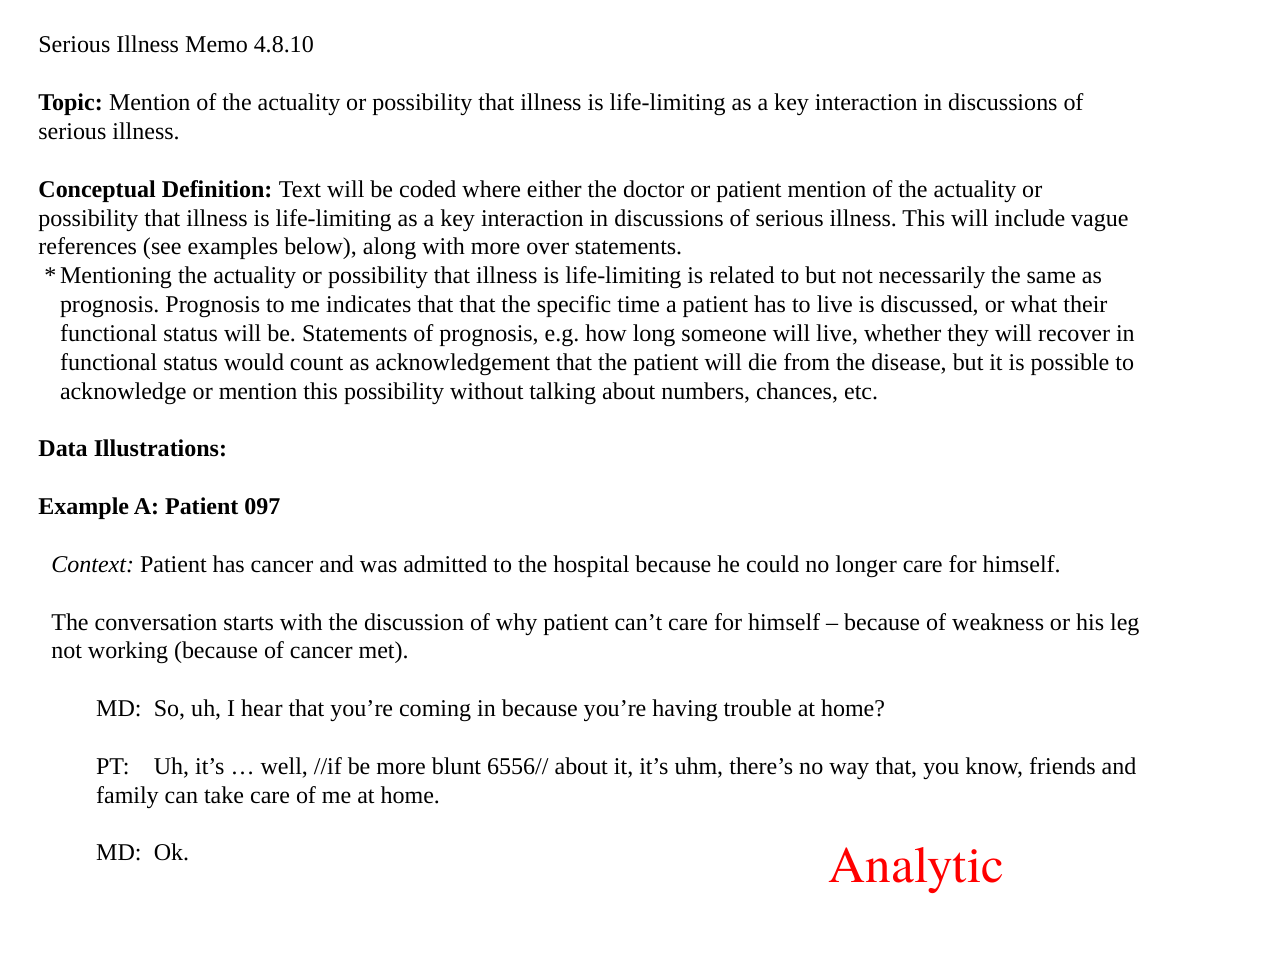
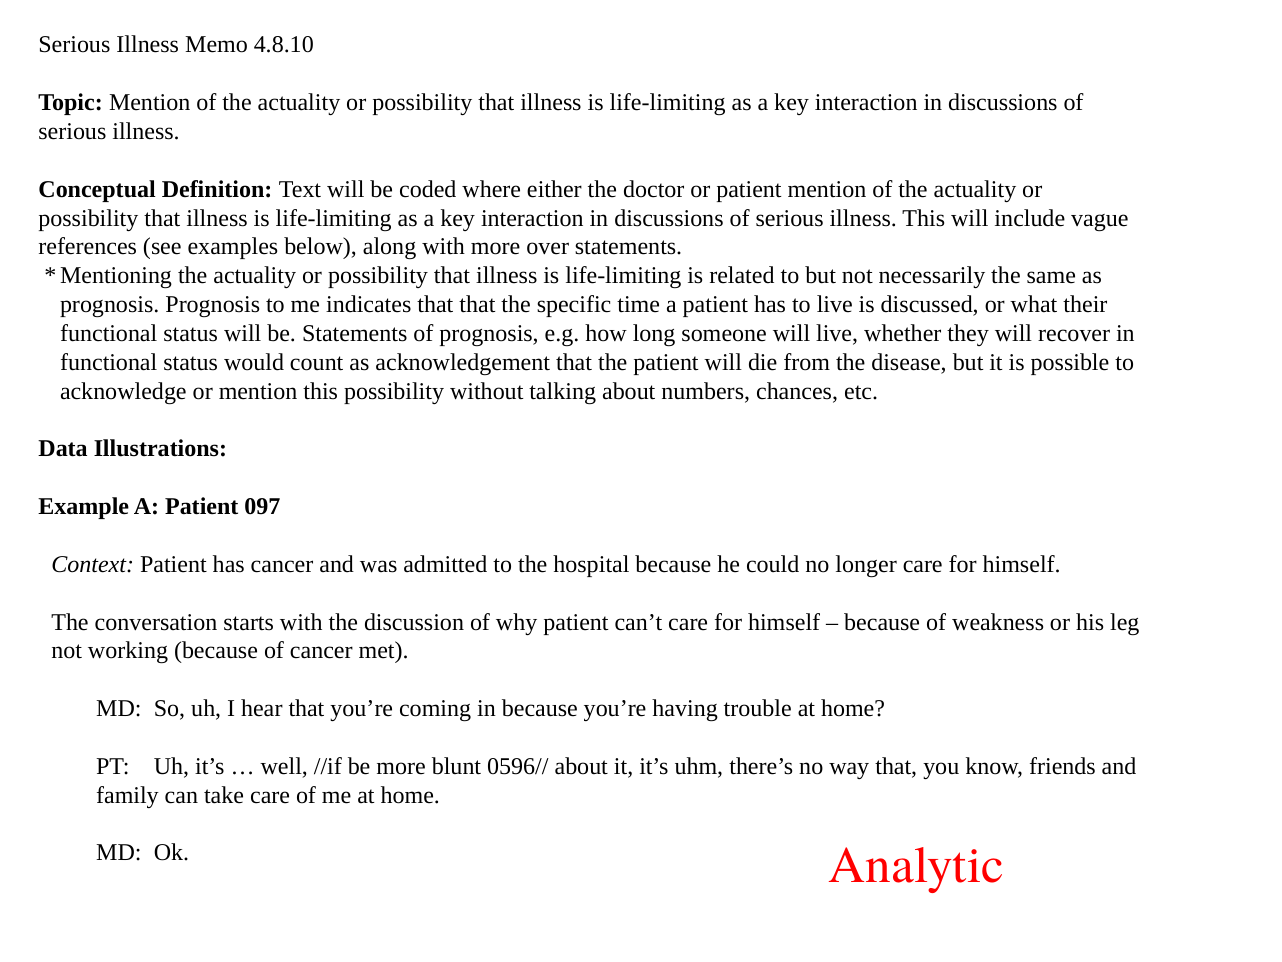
6556//: 6556// -> 0596// (518, 766)
